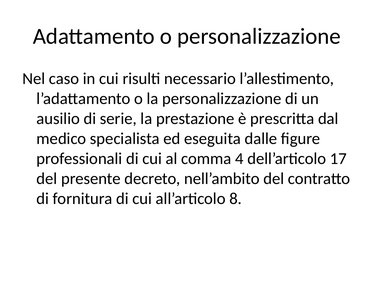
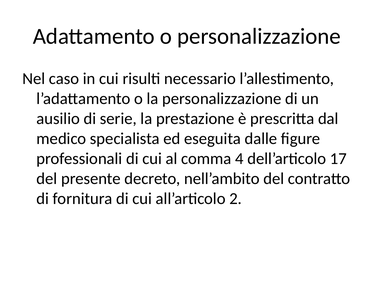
8: 8 -> 2 (236, 198)
